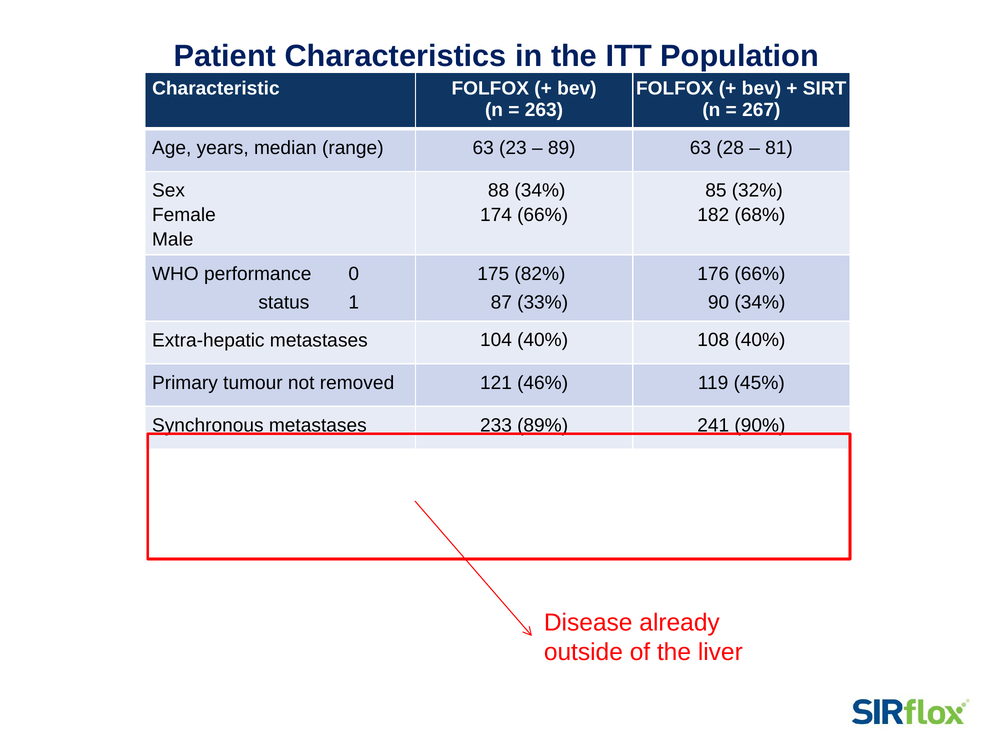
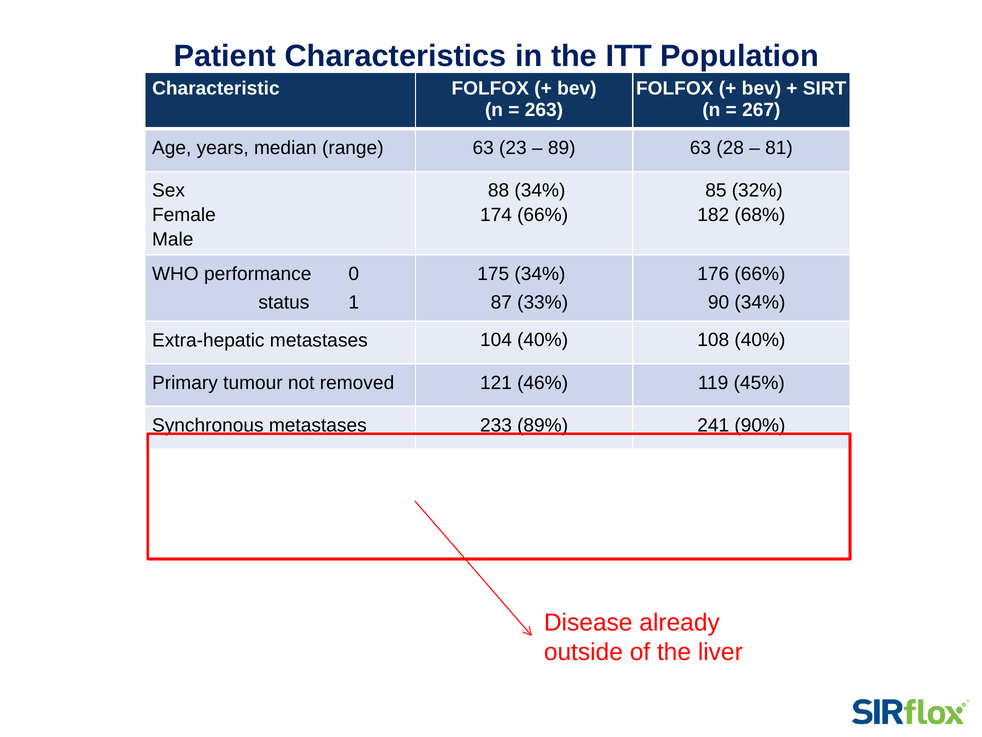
175 82%: 82% -> 34% (540, 274)
